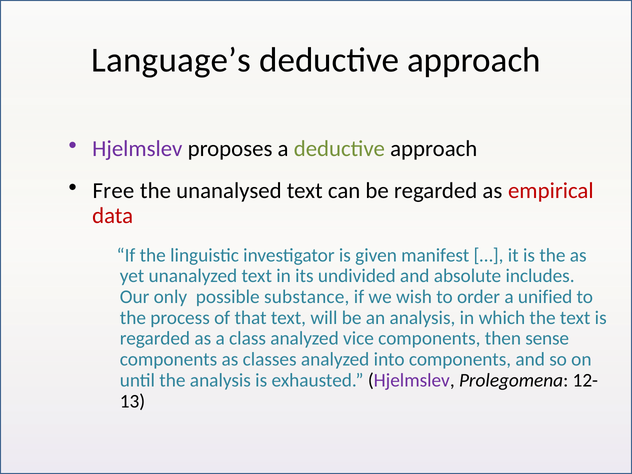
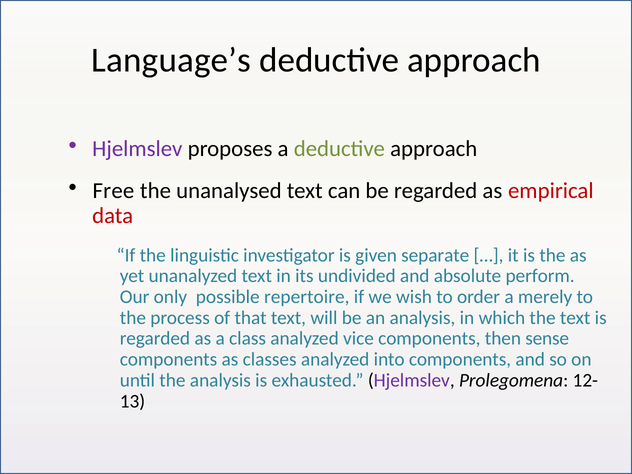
manifest: manifest -> separate (435, 255)
includes: includes -> perform (540, 276)
substance: substance -> repertoire (307, 297)
unified: unified -> merely (545, 297)
